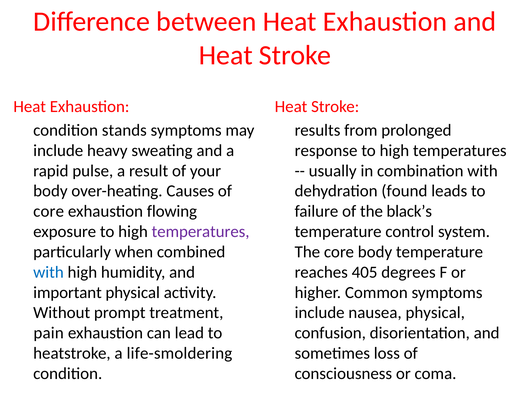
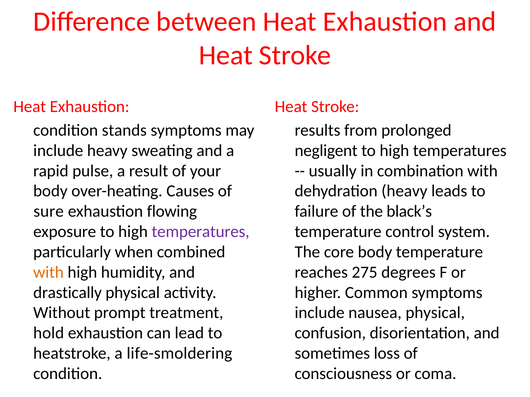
response: response -> negligent (326, 151)
dehydration found: found -> heavy (404, 191)
core: core -> sure (49, 212)
with colour: blue -> orange (48, 273)
405: 405 -> 275 (365, 273)
important: important -> drastically (67, 293)
pain: pain -> hold (49, 333)
